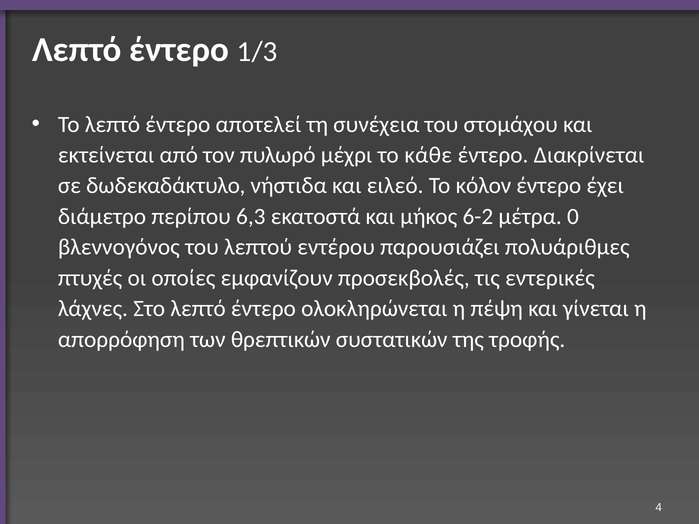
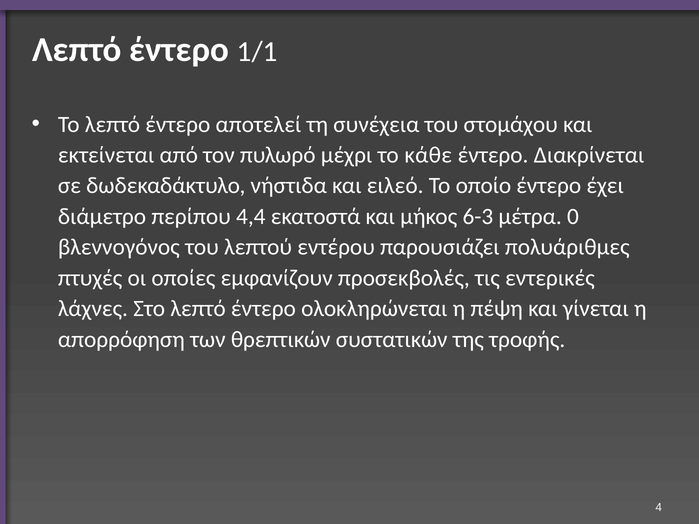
1/3: 1/3 -> 1/1 (257, 52)
κόλον: κόλον -> οποίο (483, 186)
6,3: 6,3 -> 4,4 (251, 217)
6-2: 6-2 -> 6-3 (478, 217)
